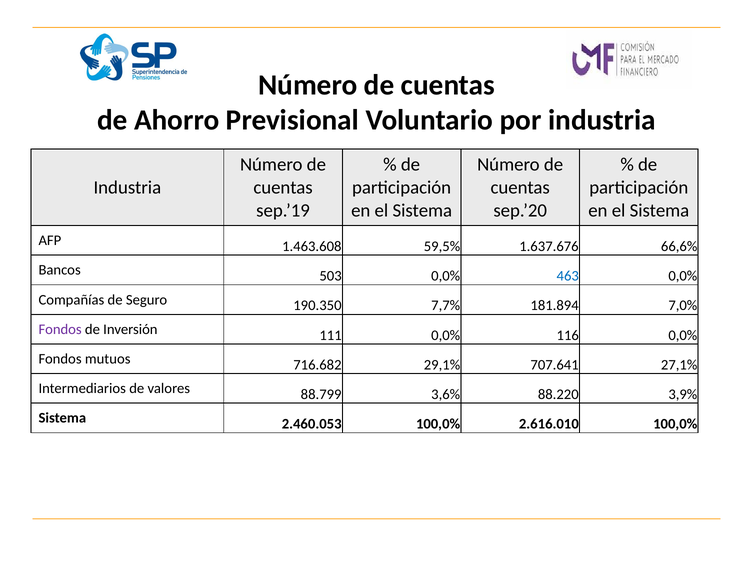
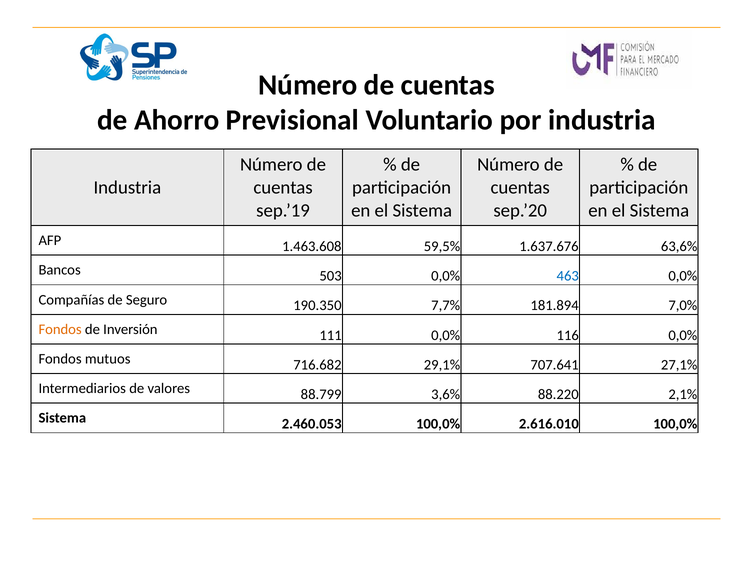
66,6%: 66,6% -> 63,6% (679, 247)
Fondos colour: purple -> orange (60, 330)
3,9%: 3,9% -> 2,1% (683, 395)
